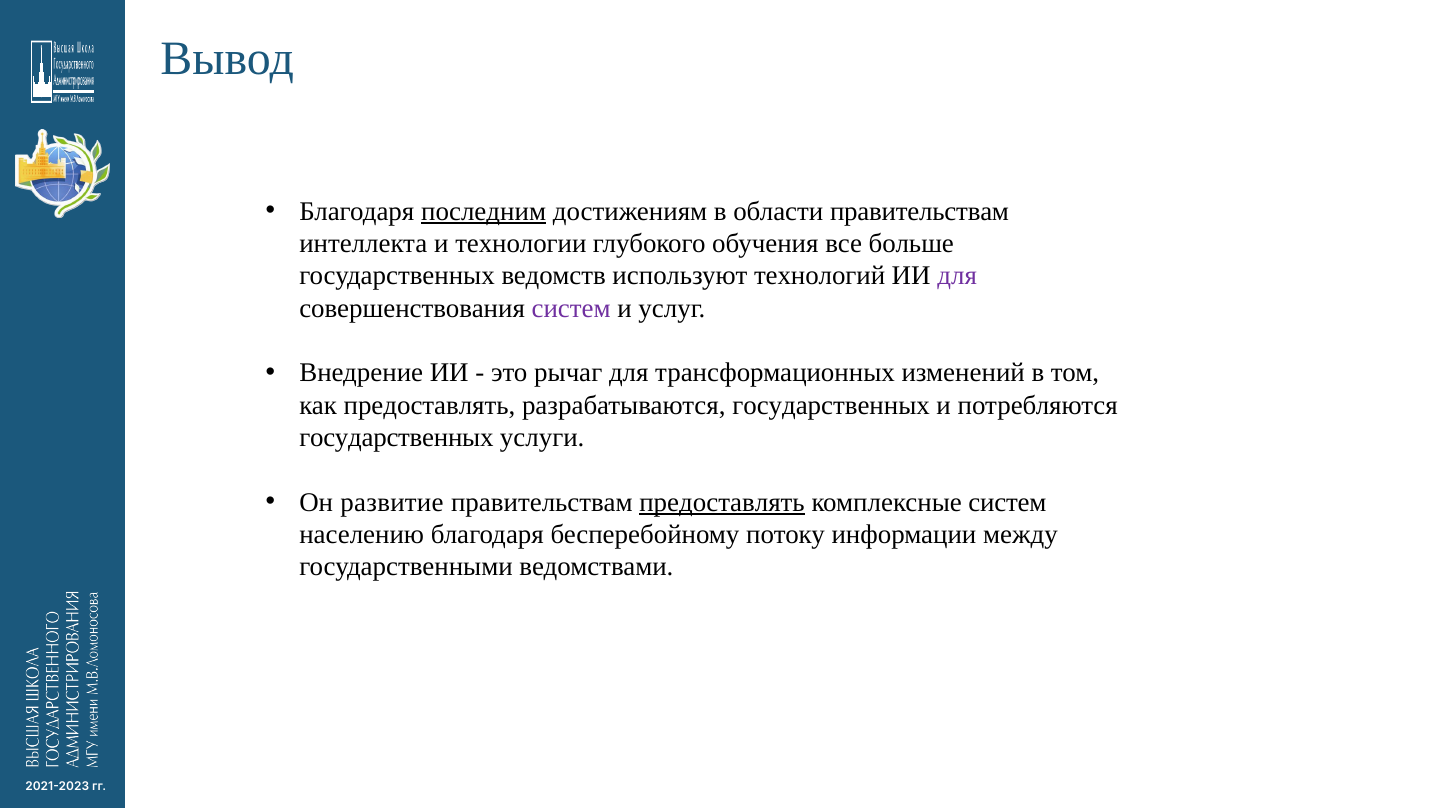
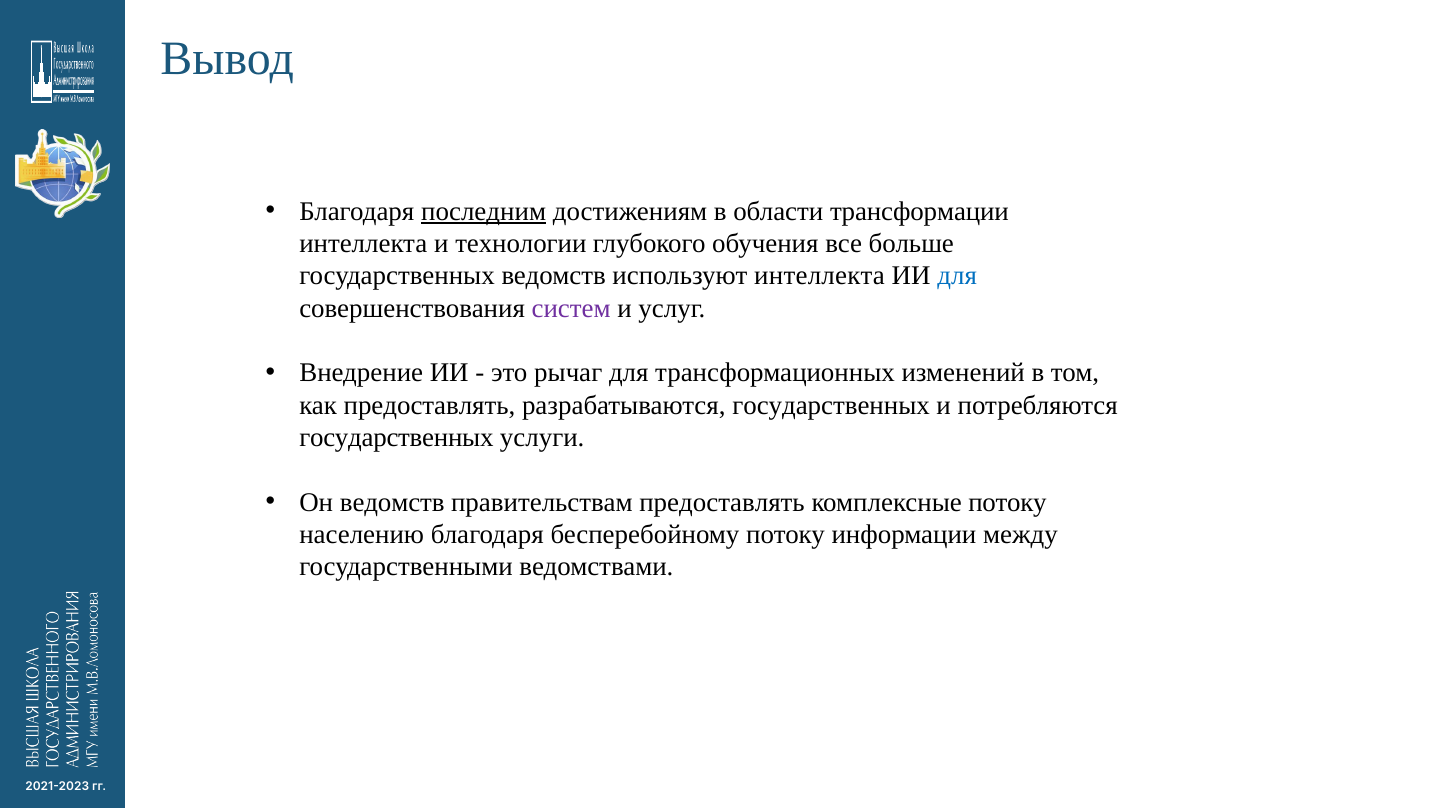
области правительствам: правительствам -> трансформации (919, 211)
используют технологий: технологий -> интеллекта (819, 276)
для colour: purple -> blue (957, 276)
Он развитие: развитие -> ведомств (392, 502)
предоставлять underline: present -> none (722, 502)
комплексные систем: систем -> потоку (1007, 502)
